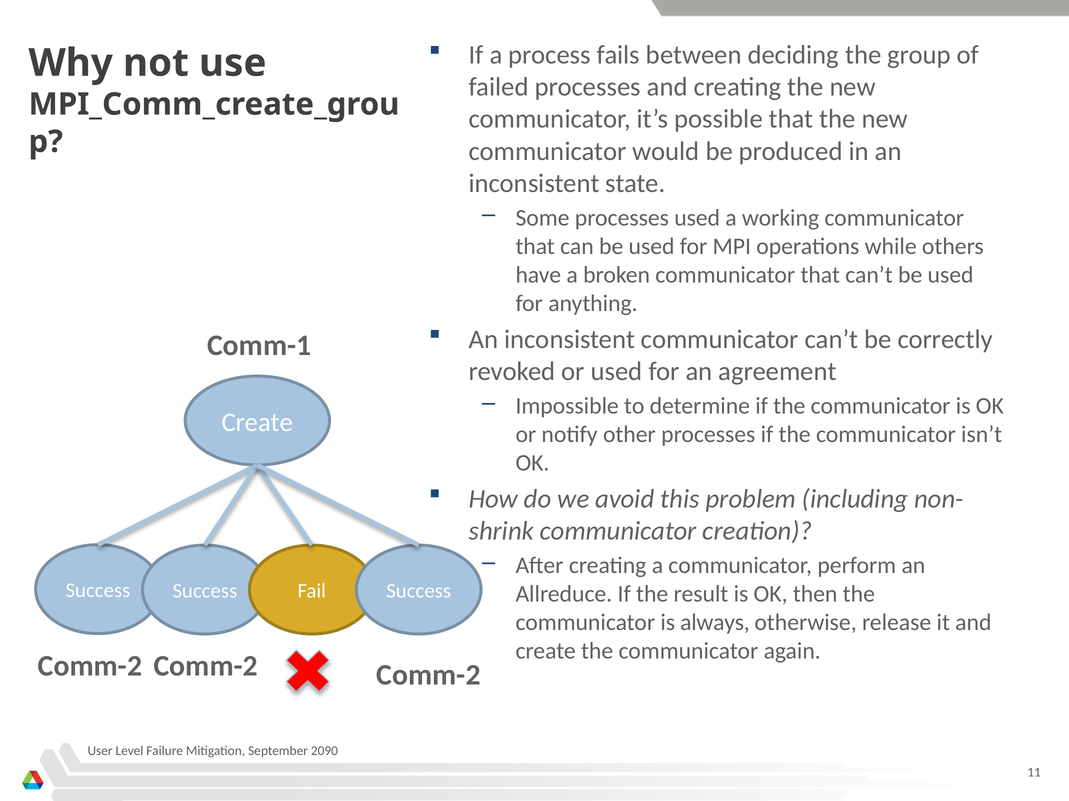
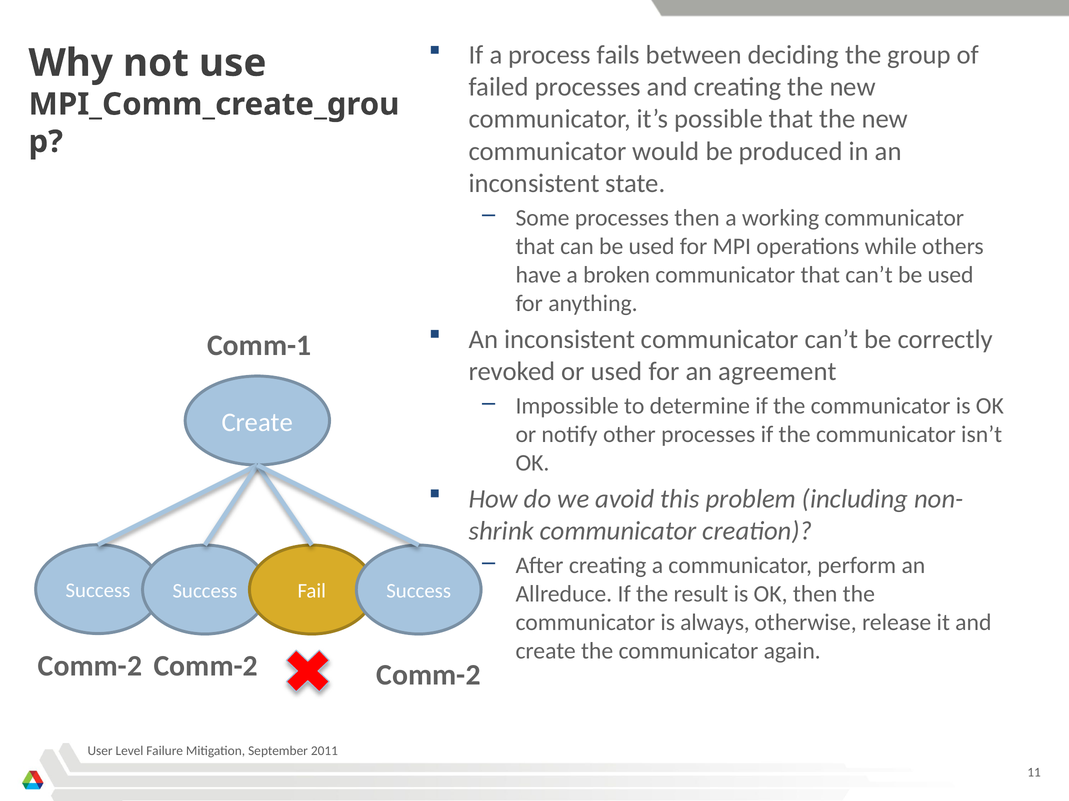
processes used: used -> then (697, 218)
2090: 2090 -> 2011 (324, 752)
